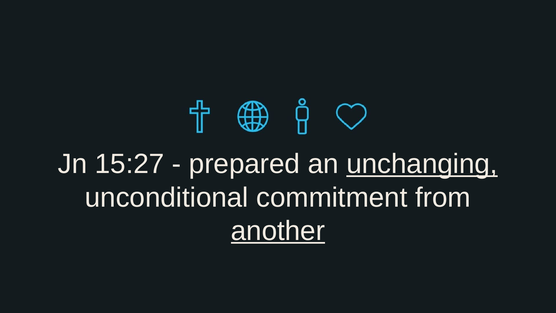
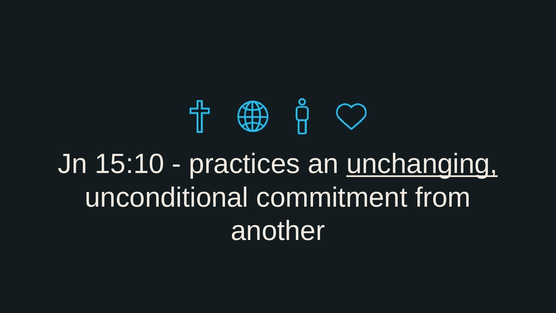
15:27: 15:27 -> 15:10 (130, 164)
prepared: prepared -> practices (245, 164)
another underline: present -> none (278, 231)
